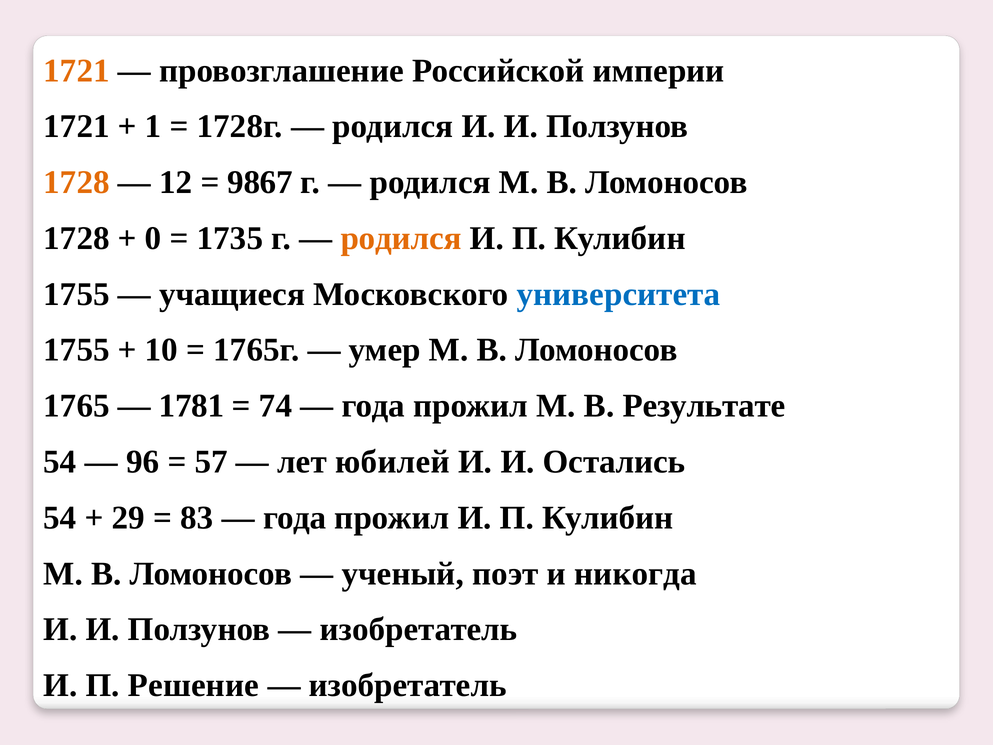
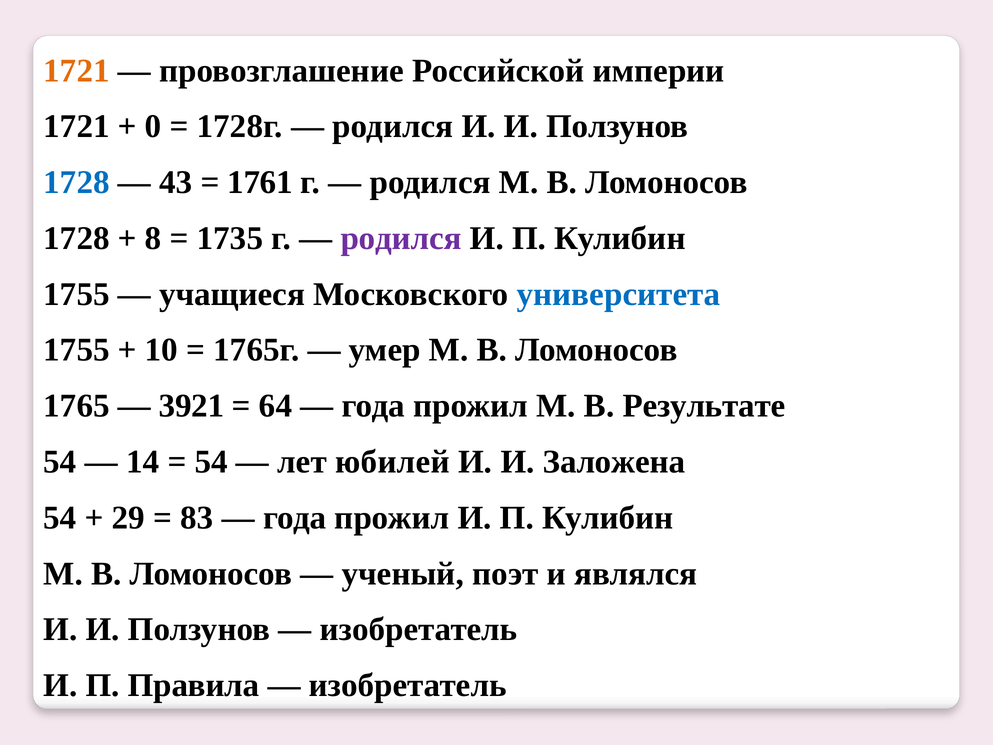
1: 1 -> 0 (153, 126)
1728 colour: orange -> blue (77, 182)
12: 12 -> 43 (176, 182)
9867: 9867 -> 1761 (260, 182)
0: 0 -> 8 (153, 238)
родился colour: orange -> purple (401, 238)
1781: 1781 -> 3921 (192, 406)
74: 74 -> 64 (276, 406)
96: 96 -> 14 (143, 462)
57: 57 -> 54 (211, 462)
Остались: Остались -> Заложена (614, 462)
никогда: никогда -> являлся (636, 573)
Решение: Решение -> Правила (194, 685)
